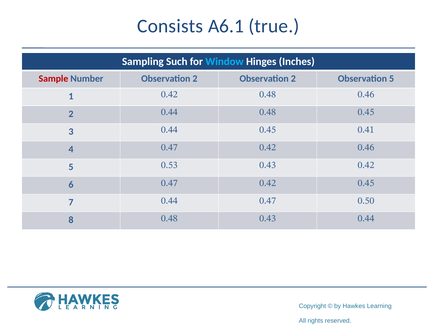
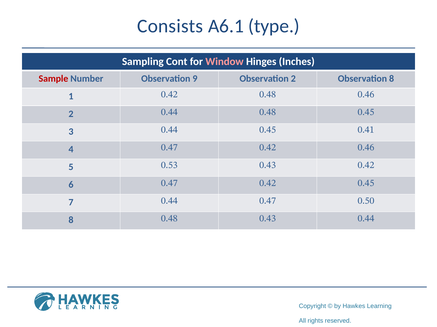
true: true -> type (274, 26)
Such: Such -> Cont (177, 62)
Window colour: light blue -> pink (224, 62)
Number Observation 2: 2 -> 9 (195, 79)
Observation 5: 5 -> 8 (392, 79)
